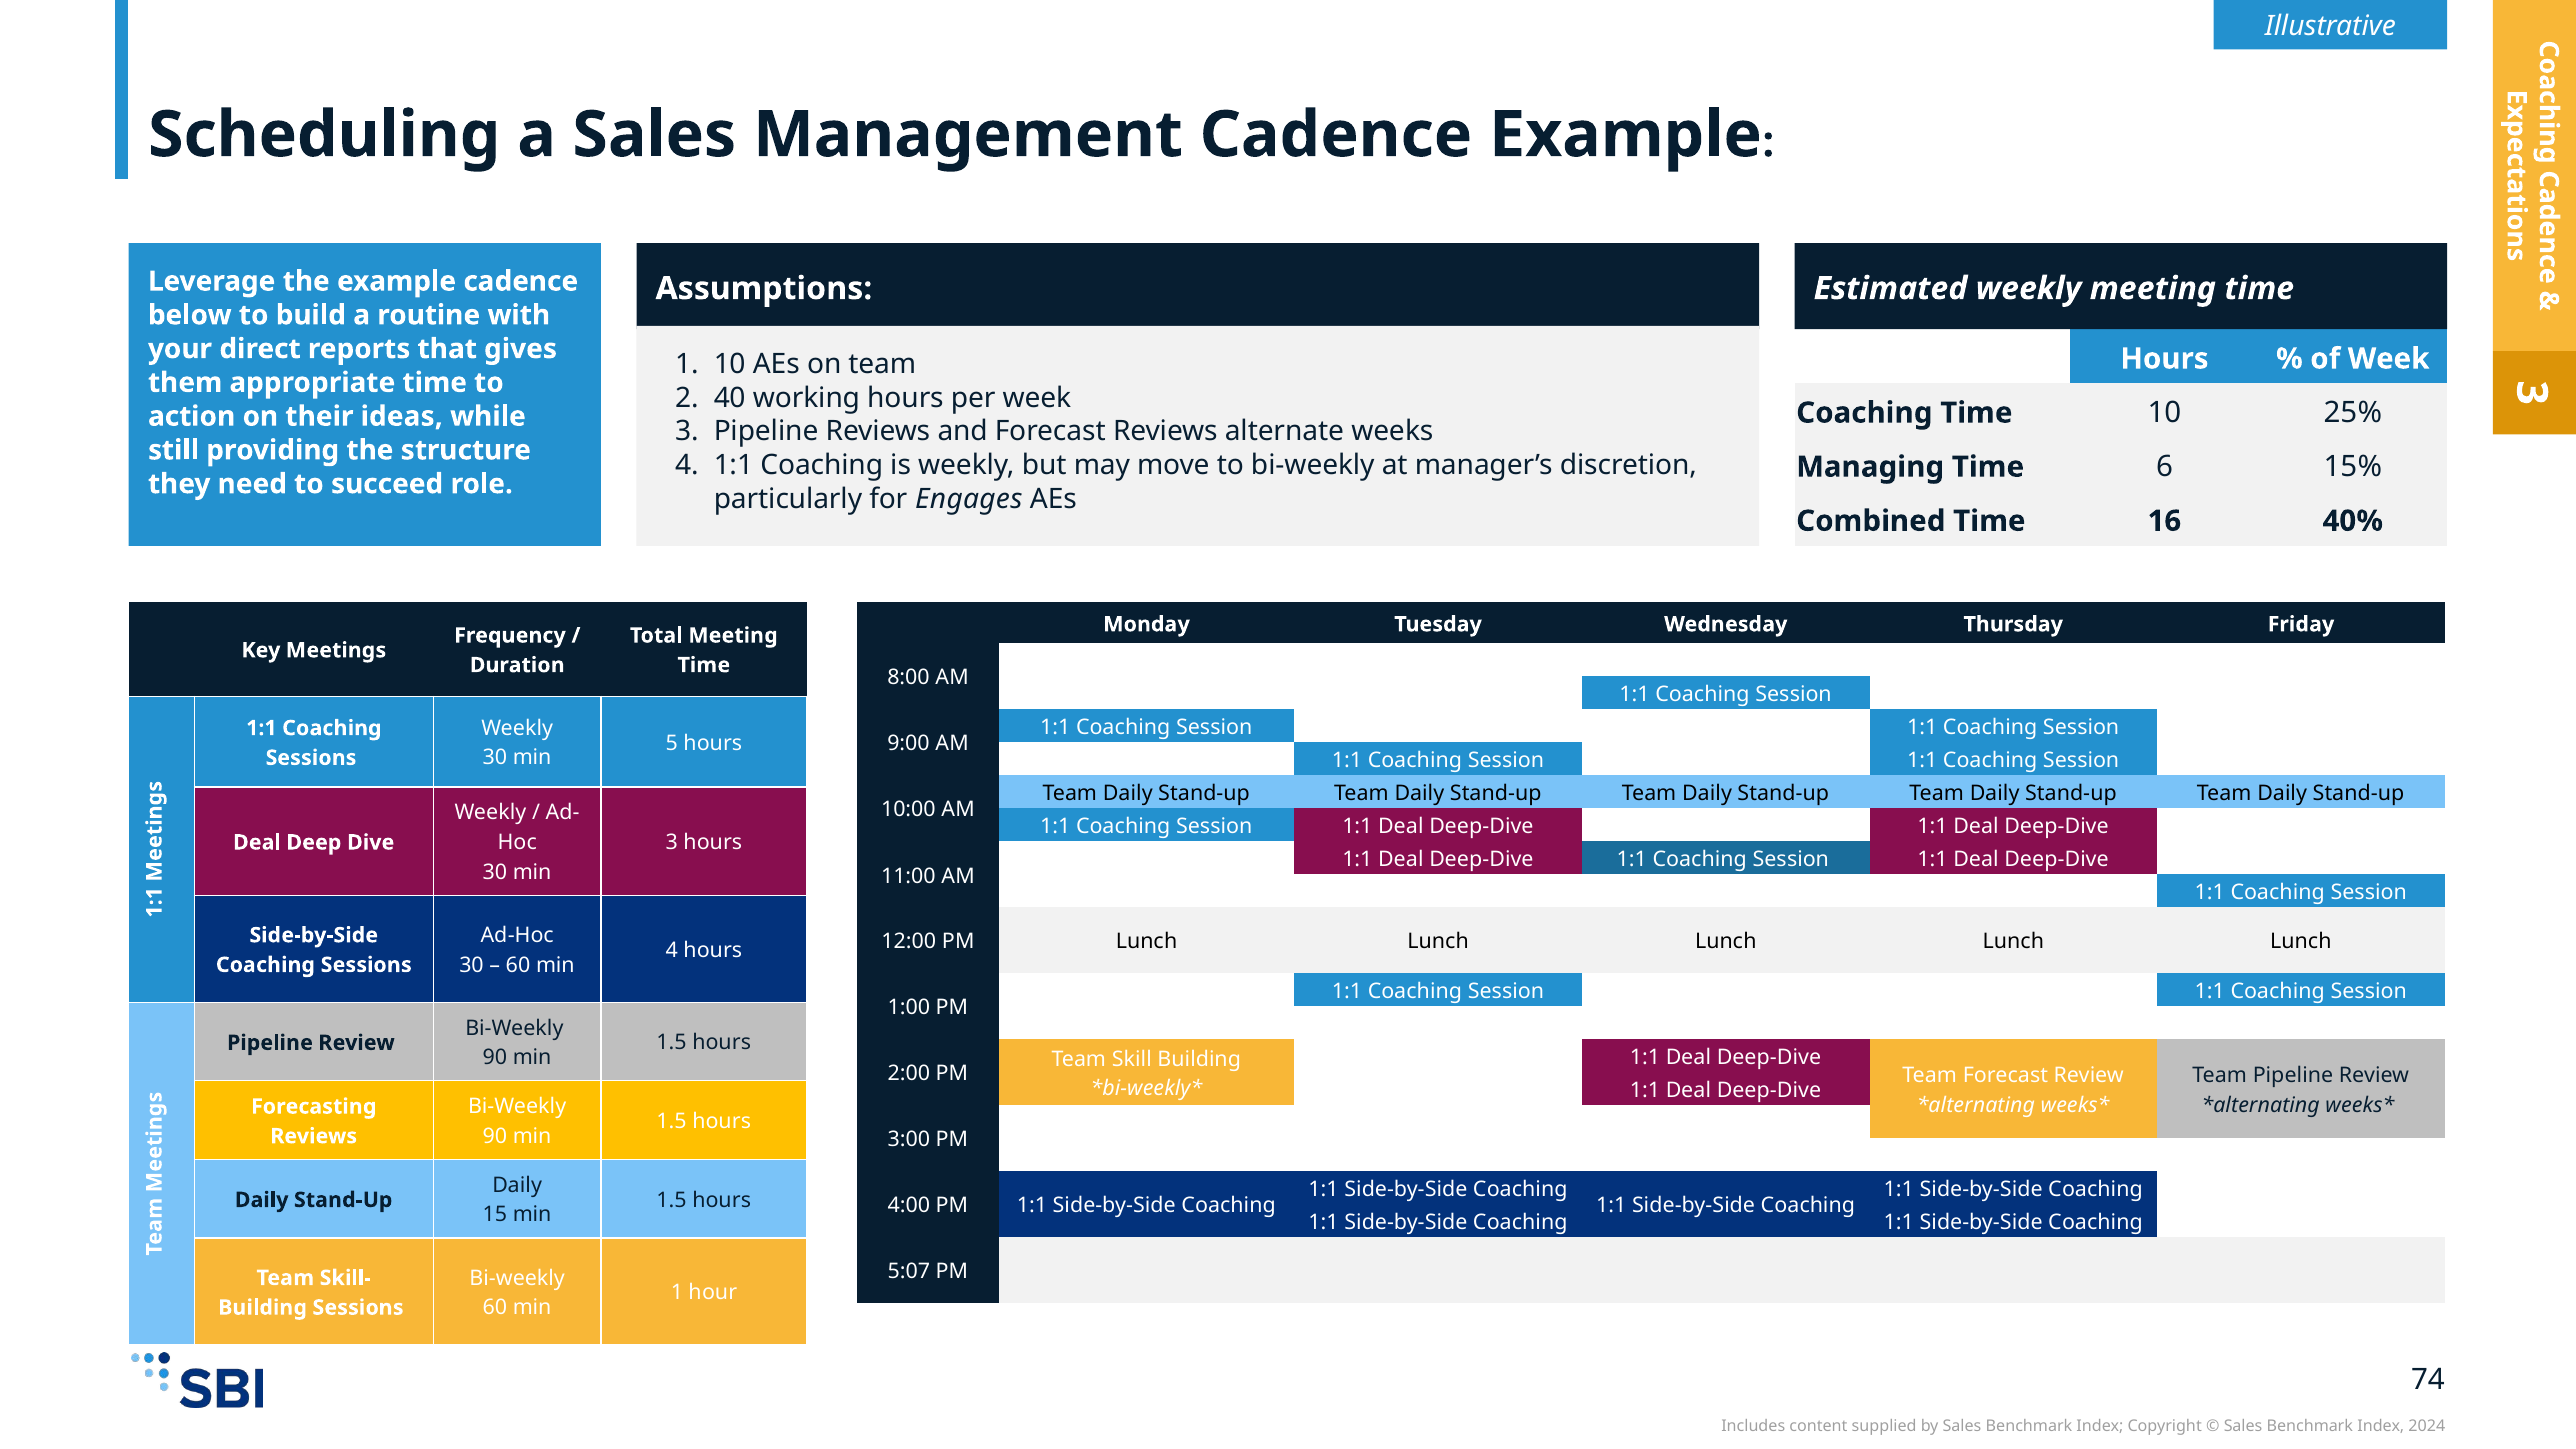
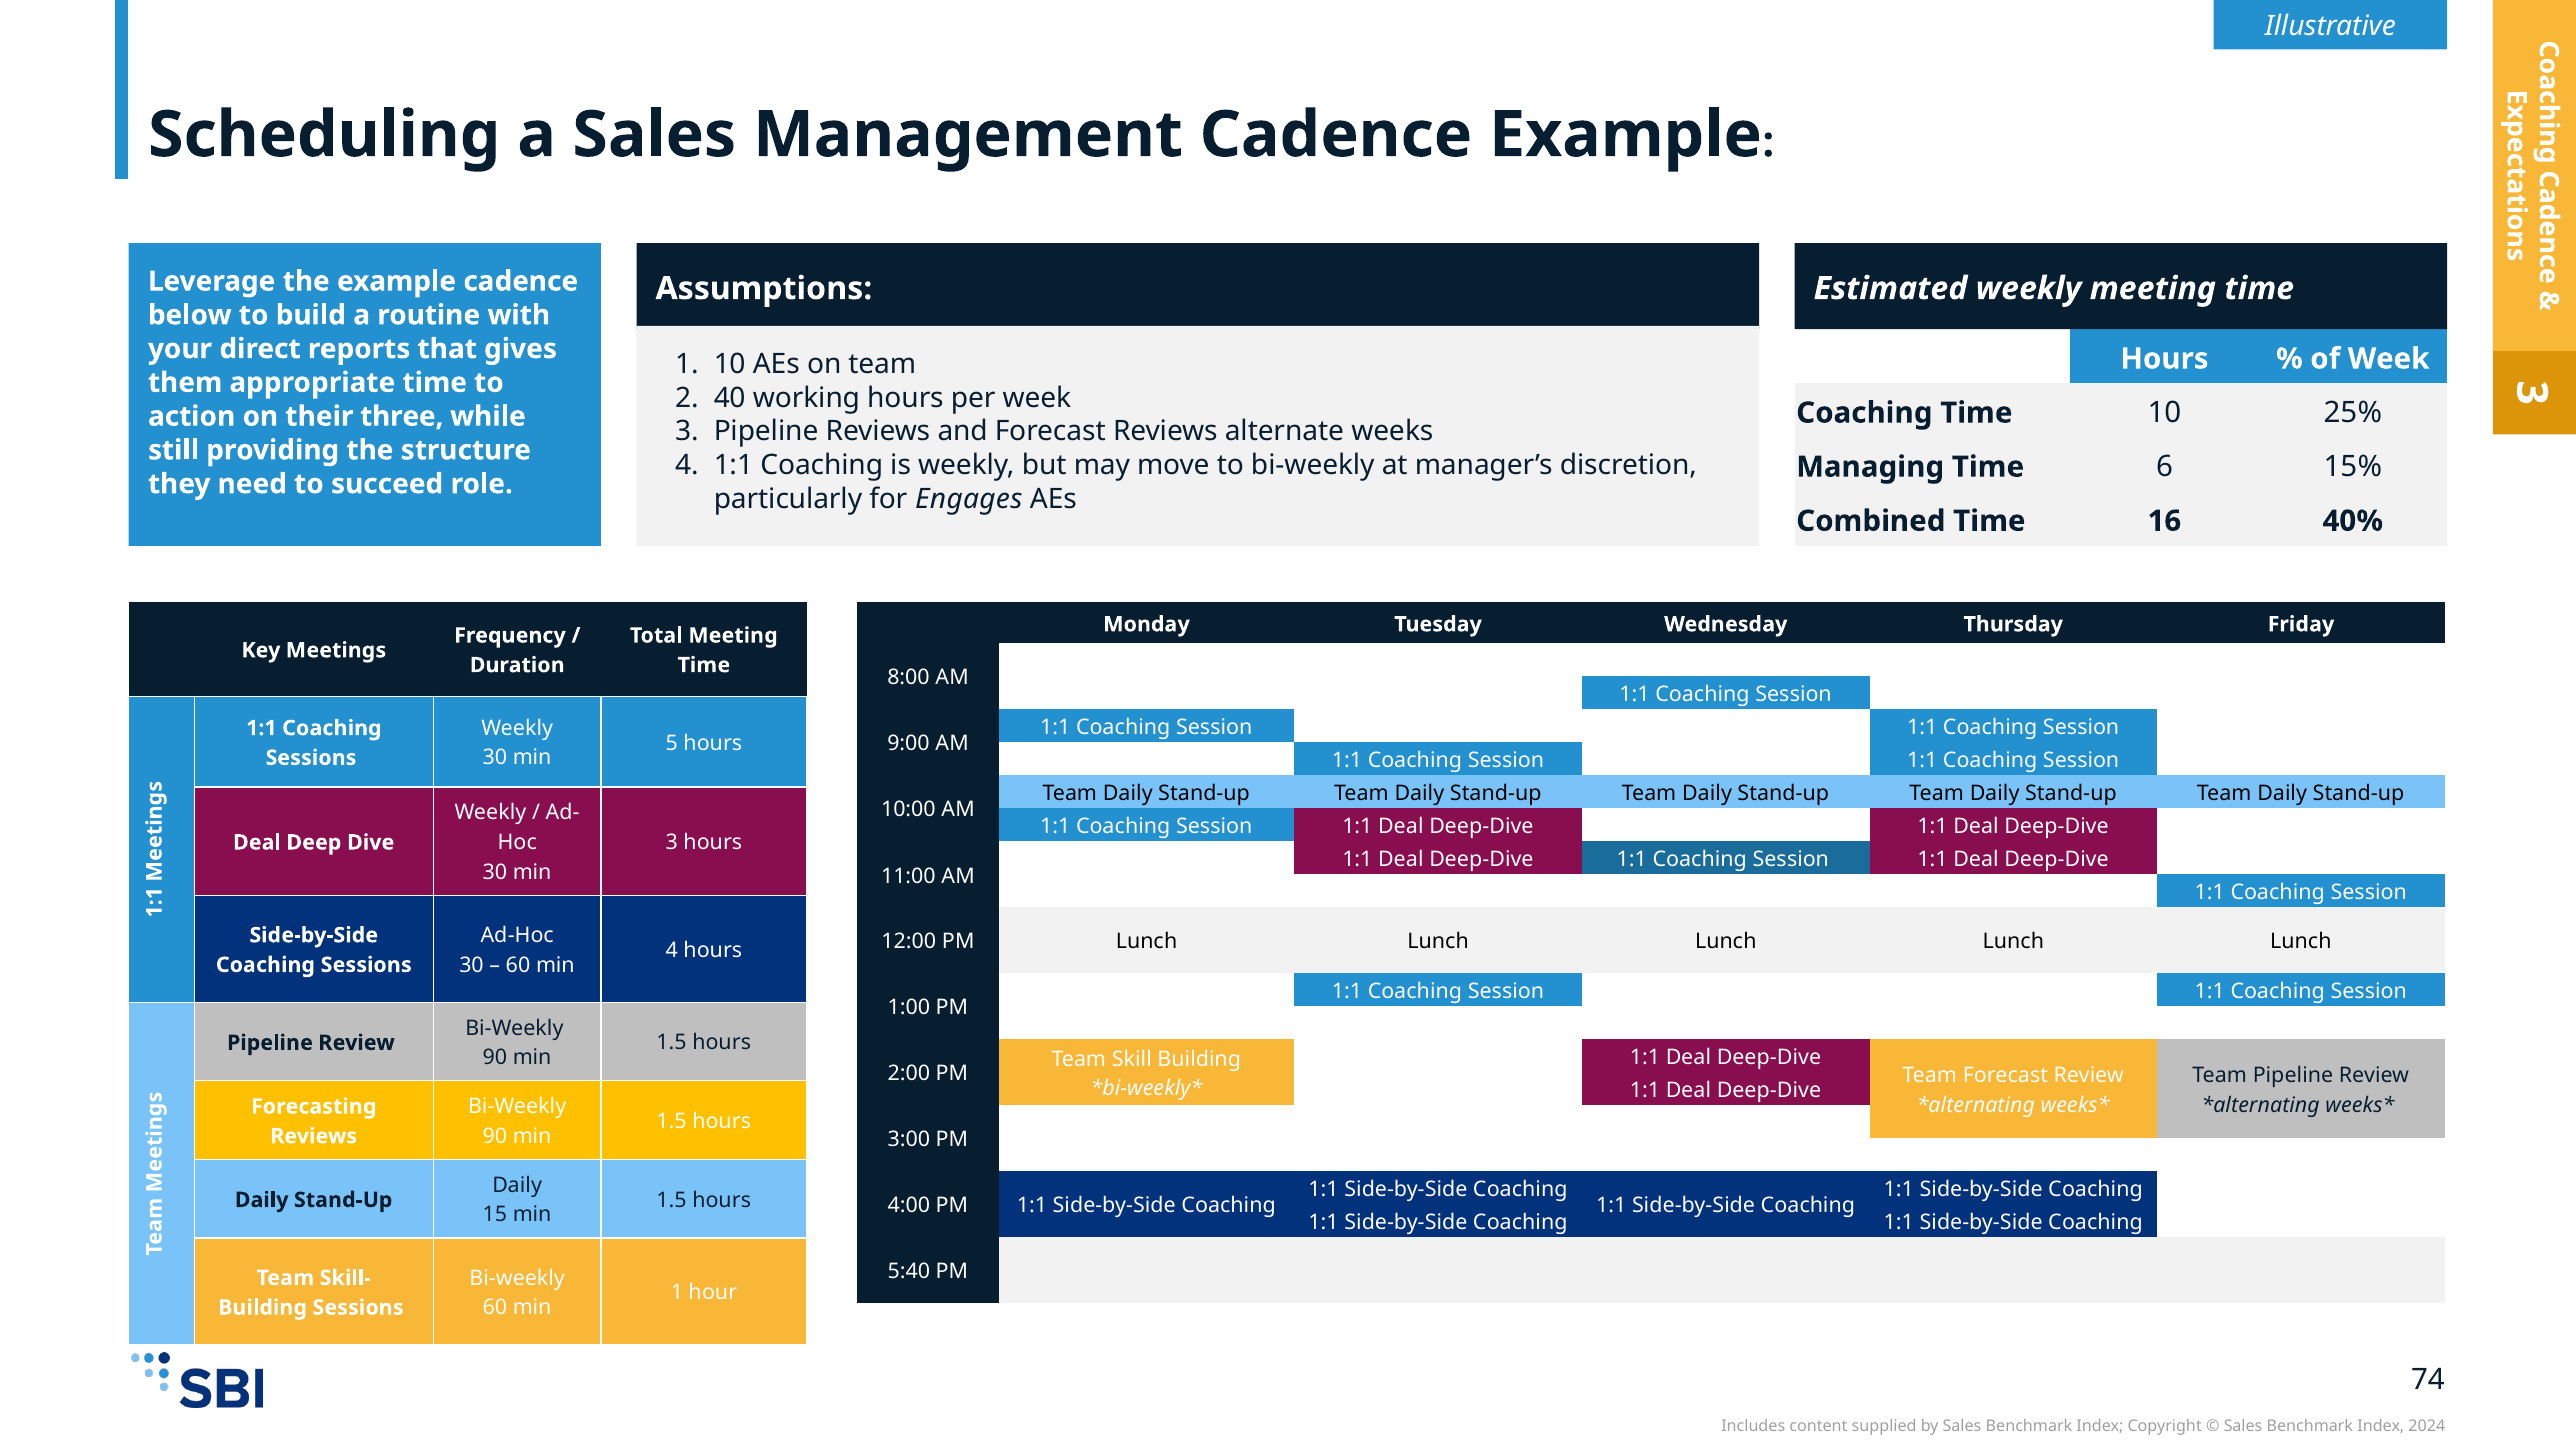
ideas: ideas -> three (402, 416)
5:07: 5:07 -> 5:40 (909, 1272)
